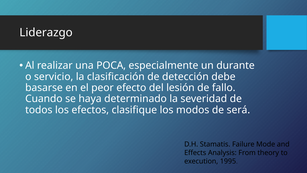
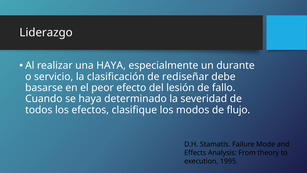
una POCA: POCA -> HAYA (111, 65)
detección: detección -> rediseñar (185, 77)
será: será -> flujo (238, 110)
